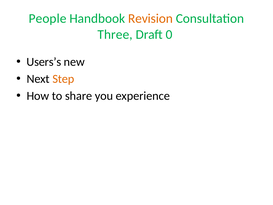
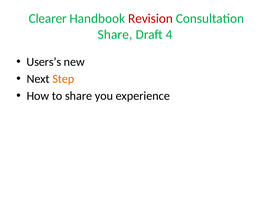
People: People -> Clearer (48, 18)
Revision colour: orange -> red (150, 18)
Three: Three -> Share (115, 34)
0: 0 -> 4 (169, 34)
